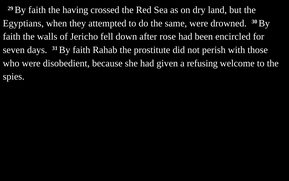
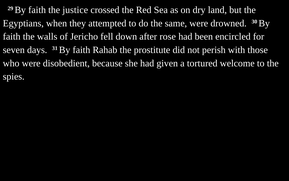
having: having -> justice (75, 10)
refusing: refusing -> tortured (202, 63)
